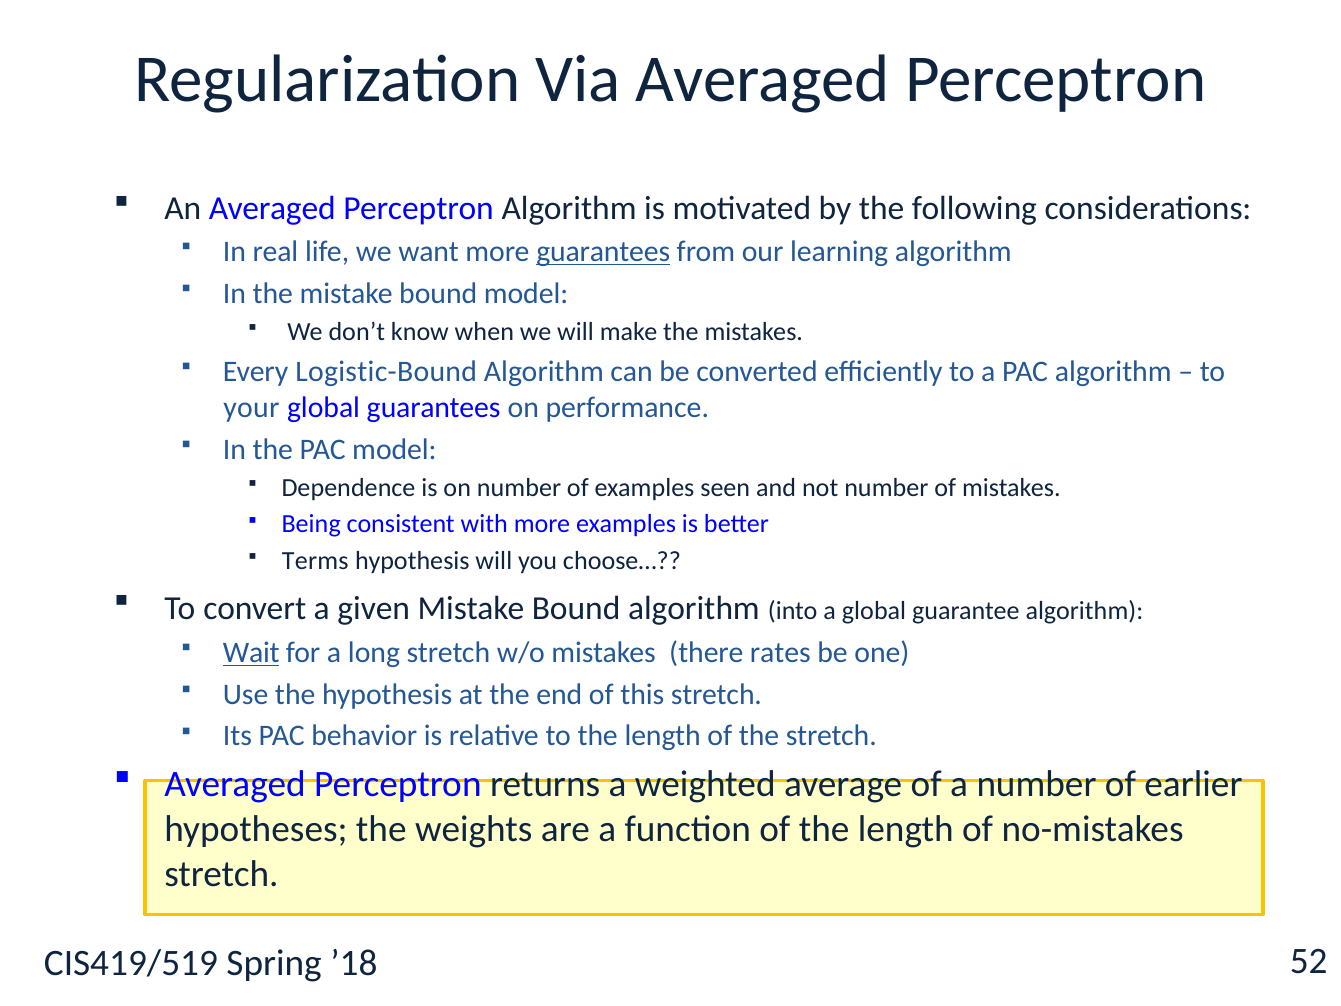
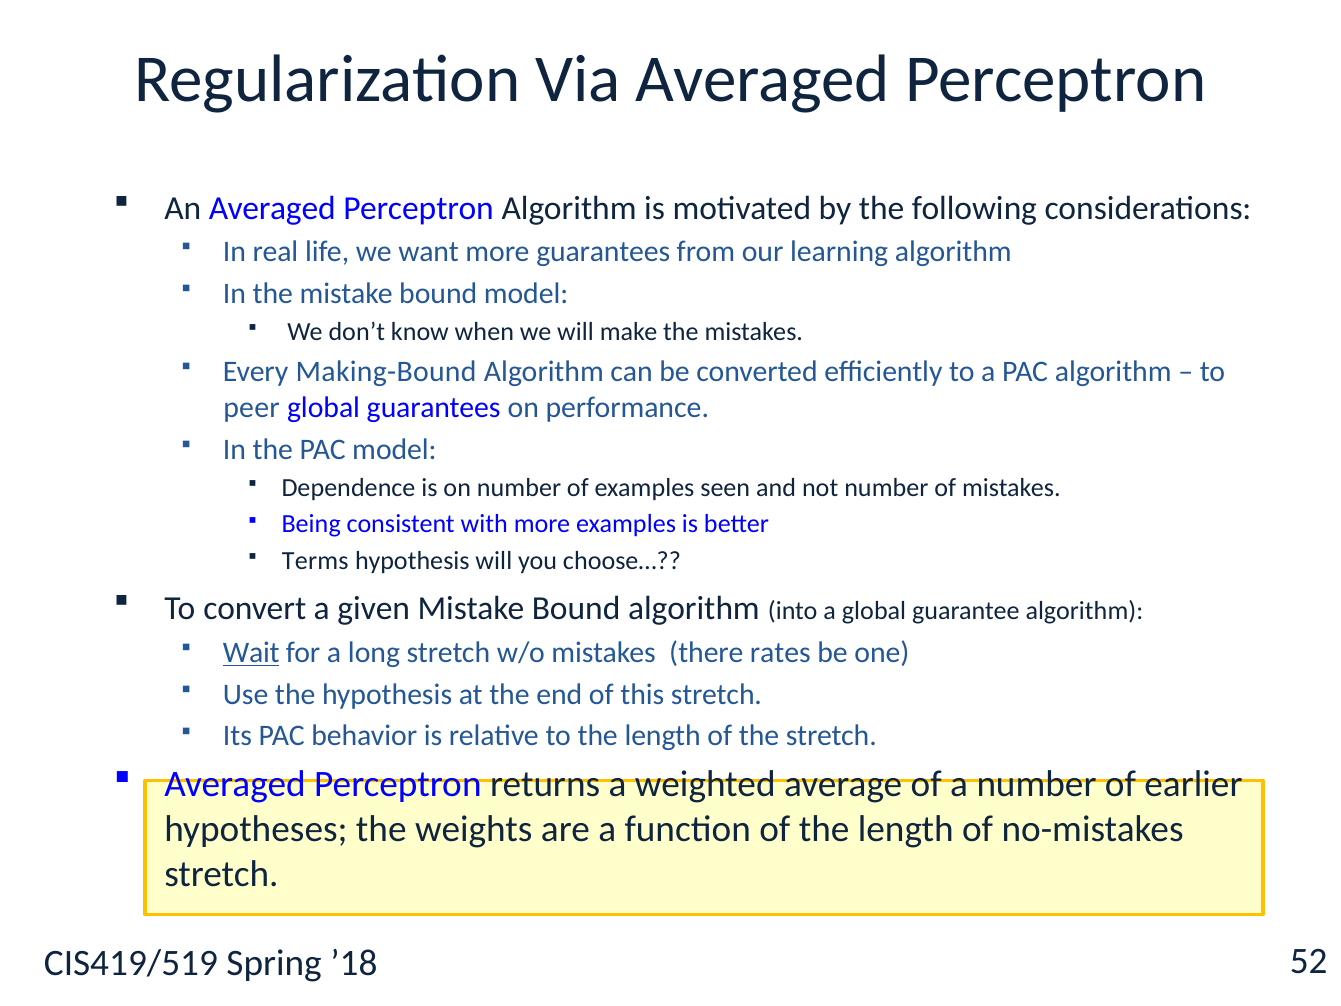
guarantees underline: present -> none (603, 252)
Logistic-Bound: Logistic-Bound -> Making-Bound (386, 372)
your: your -> peer (251, 407)
